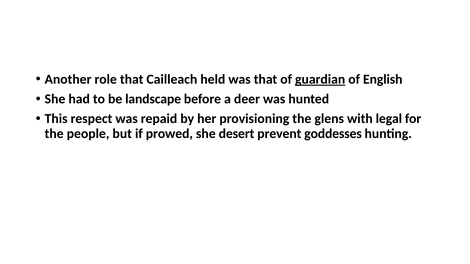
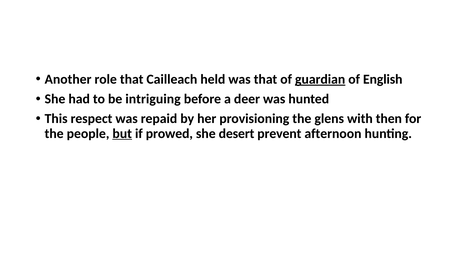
landscape: landscape -> intriguing (153, 99)
legal: legal -> then (389, 119)
but underline: none -> present (122, 134)
goddesses: goddesses -> afternoon (333, 134)
